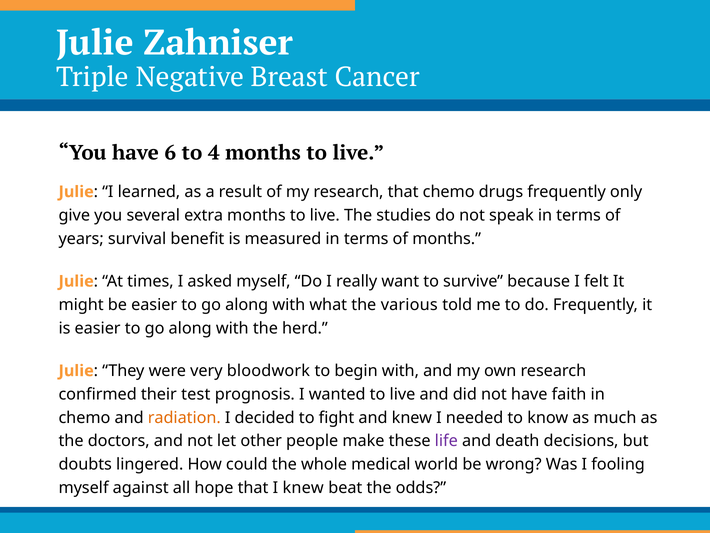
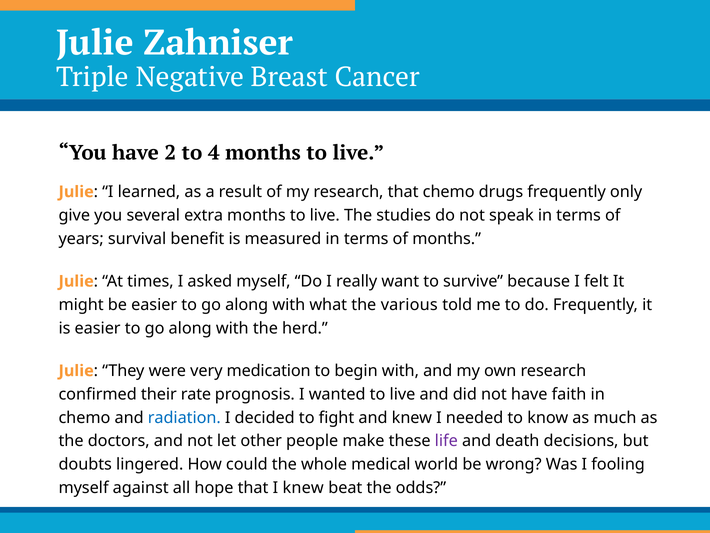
6: 6 -> 2 (170, 153)
bloodwork: bloodwork -> medication (269, 370)
test: test -> rate (196, 394)
radiation colour: orange -> blue (184, 417)
